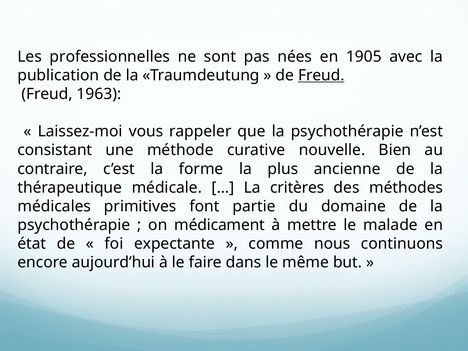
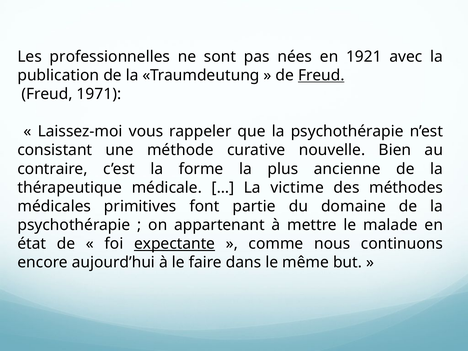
1905: 1905 -> 1921 (364, 57)
1963: 1963 -> 1971 (99, 94)
critères: critères -> victime (297, 188)
médicament: médicament -> appartenant (220, 225)
expectante underline: none -> present (175, 244)
